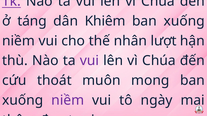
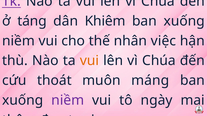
lượt: lượt -> việc (163, 41)
vui colour: purple -> orange (89, 61)
mong: mong -> máng (150, 81)
